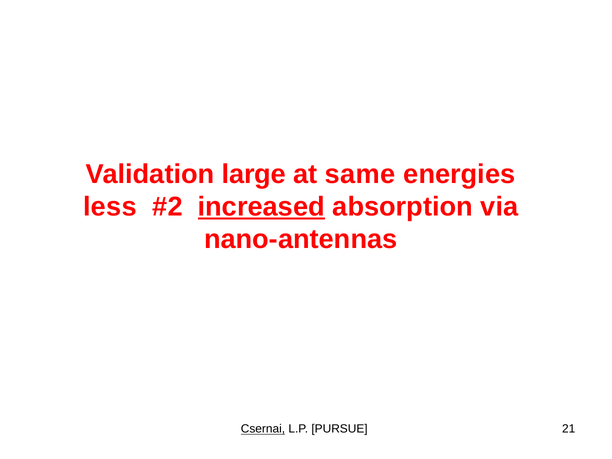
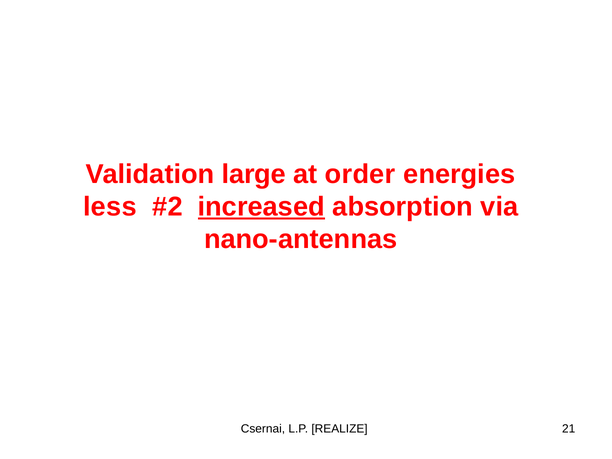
same: same -> order (360, 174)
Csernai underline: present -> none (263, 429)
PURSUE: PURSUE -> REALIZE (340, 429)
